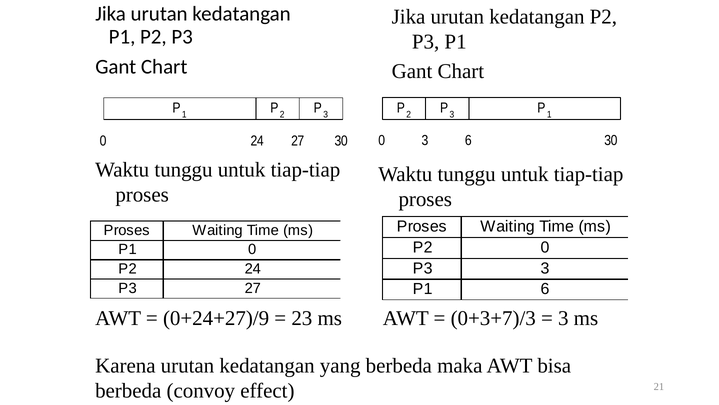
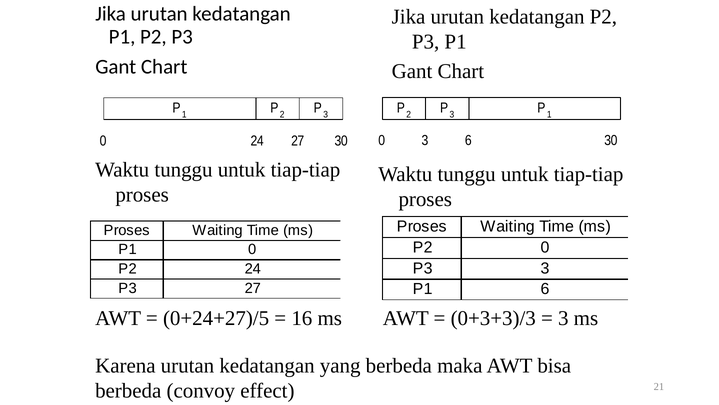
0+24+27)/9: 0+24+27)/9 -> 0+24+27)/5 (216, 318)
23: 23 -> 16 (302, 318)
0+3+7)/3: 0+3+7)/3 -> 0+3+3)/3 (493, 318)
